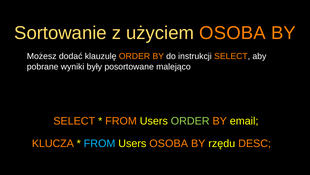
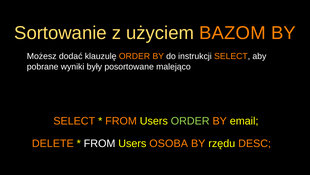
użyciem OSOBA: OSOBA -> BAZOM (232, 33)
KLUCZA: KLUCZA -> DELETE (53, 143)
FROM colour: light blue -> white (100, 143)
